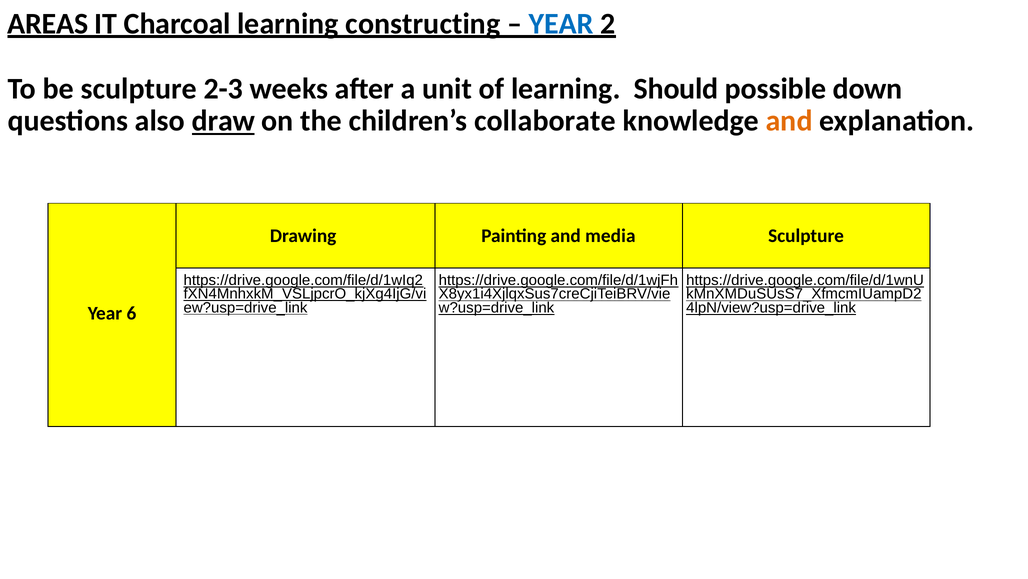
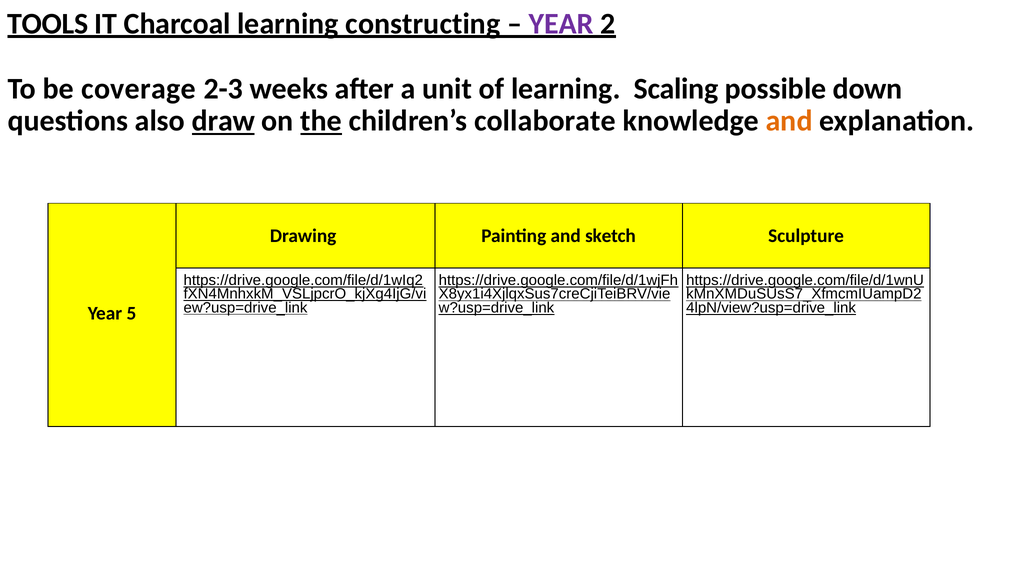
AREAS: AREAS -> TOOLS (48, 24)
YEAR colour: blue -> purple (561, 24)
be sculpture: sculpture -> coverage (139, 88)
Should: Should -> Scaling (676, 88)
the underline: none -> present (321, 121)
media: media -> sketch (610, 235)
6: 6 -> 5 (131, 313)
